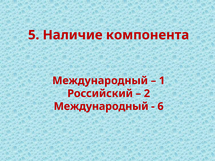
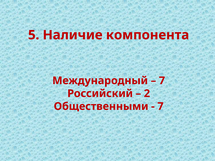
1: 1 -> 7 (162, 81)
Международный: Международный -> Общественными (101, 107)
6: 6 -> 7 (161, 107)
